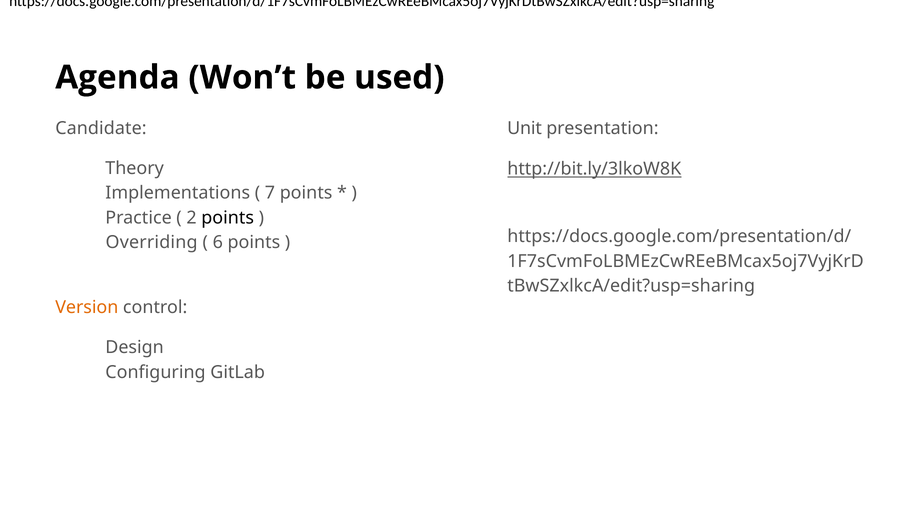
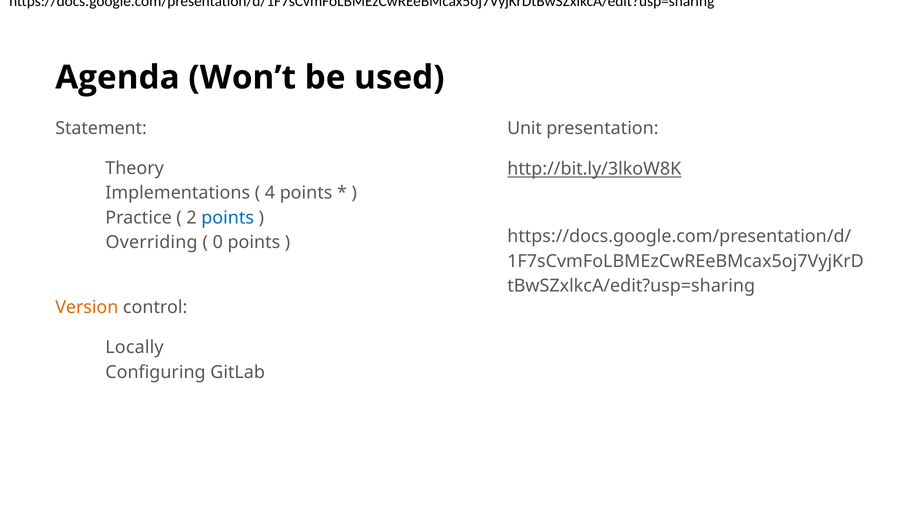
Candidate: Candidate -> Statement (101, 128)
7: 7 -> 4 (270, 193)
points colour: black -> blue (228, 218)
6: 6 -> 0 (218, 243)
Design: Design -> Locally (134, 348)
